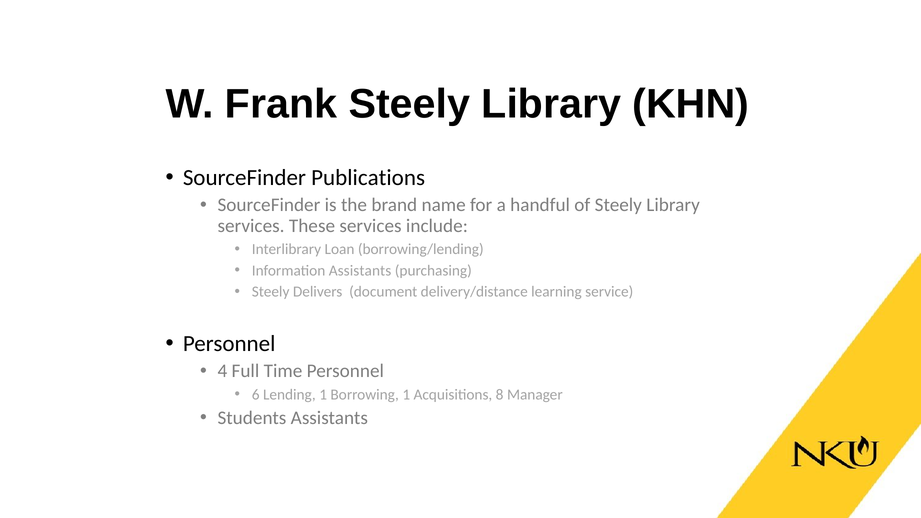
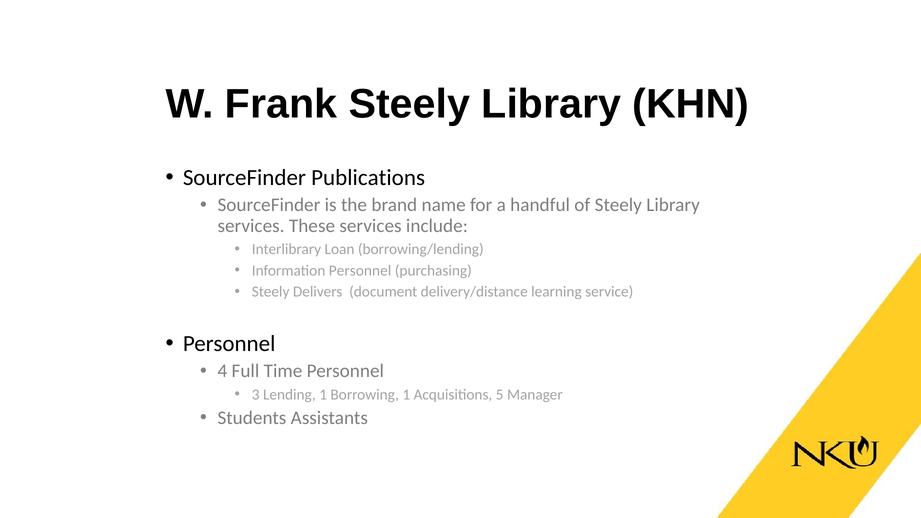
Information Assistants: Assistants -> Personnel (360, 271)
6: 6 -> 3 (256, 395)
8: 8 -> 5 (500, 395)
